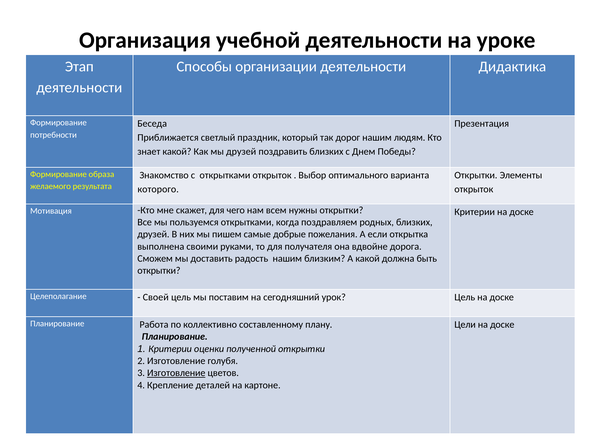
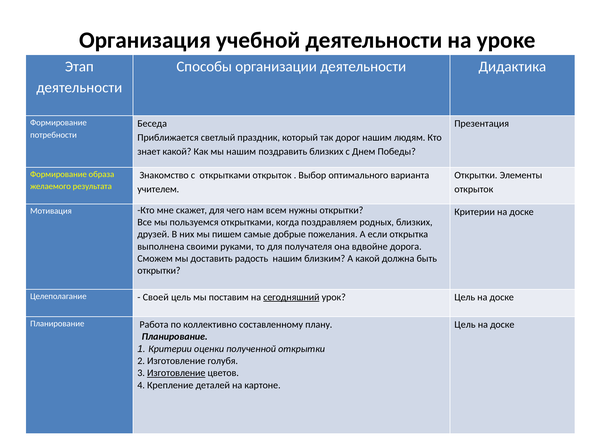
мы друзей: друзей -> нашим (241, 152)
которого: которого -> учителем (158, 189)
сегодняшний underline: none -> present (291, 297)
Цели: Цели -> Цель (465, 325)
